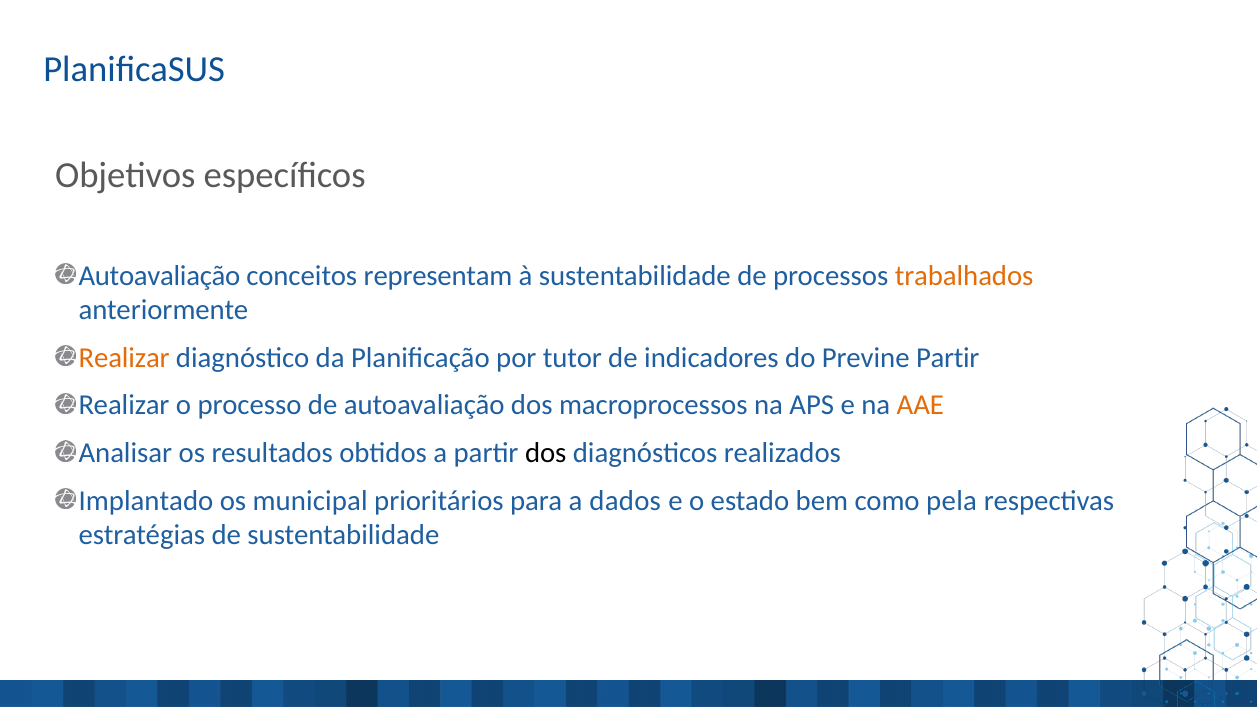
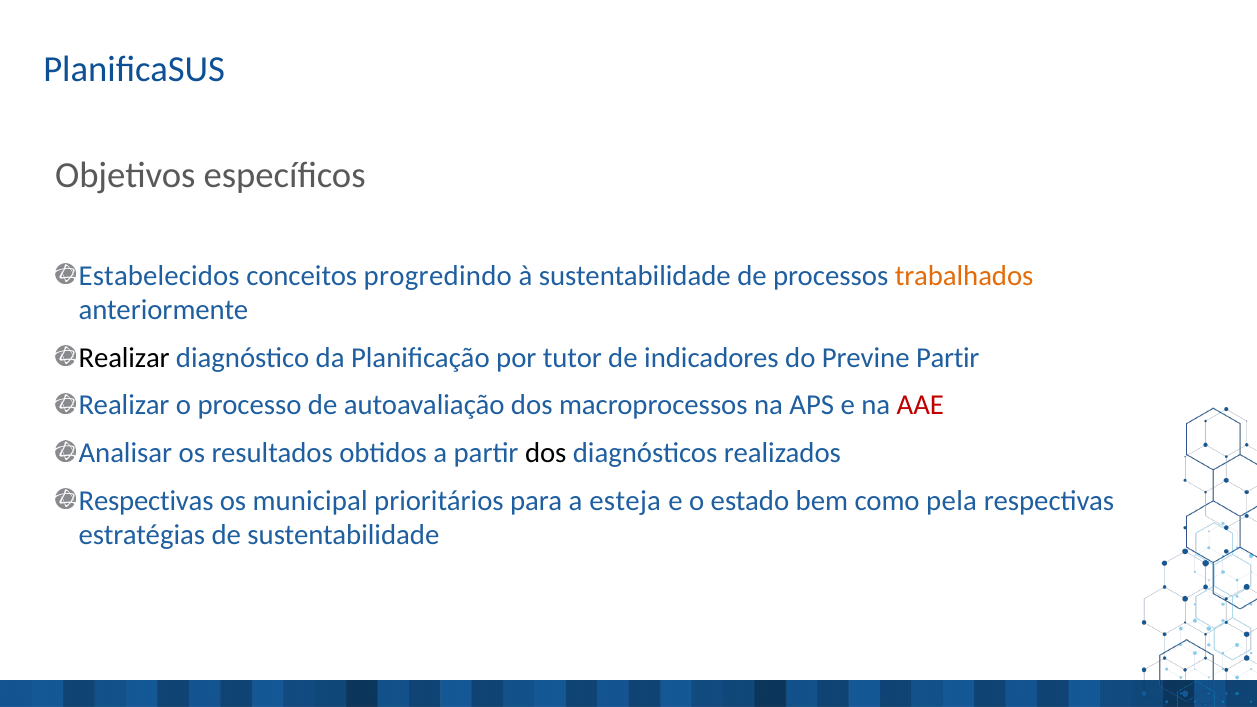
Autoavaliação: Autoavaliação -> Estabelecidos (159, 276)
representam: representam -> progredindo (438, 276)
Realizar colour: orange -> black (124, 358)
AAE colour: orange -> red (920, 405)
Implantado: Implantado -> Respectivas (146, 501)
dados: dados -> esteja (625, 501)
